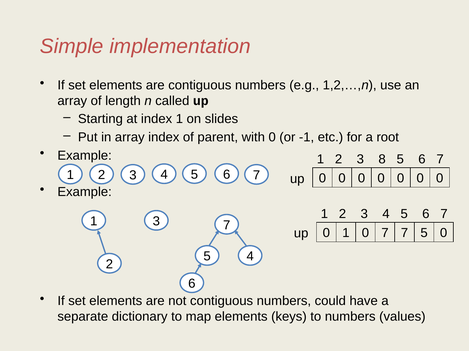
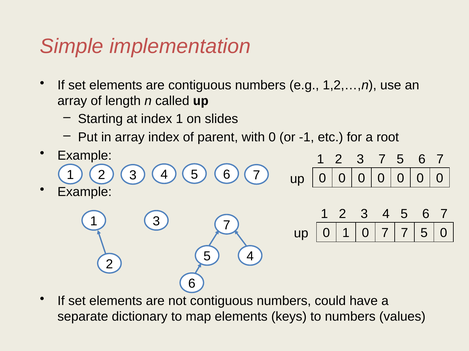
3 8: 8 -> 7 (382, 160)
